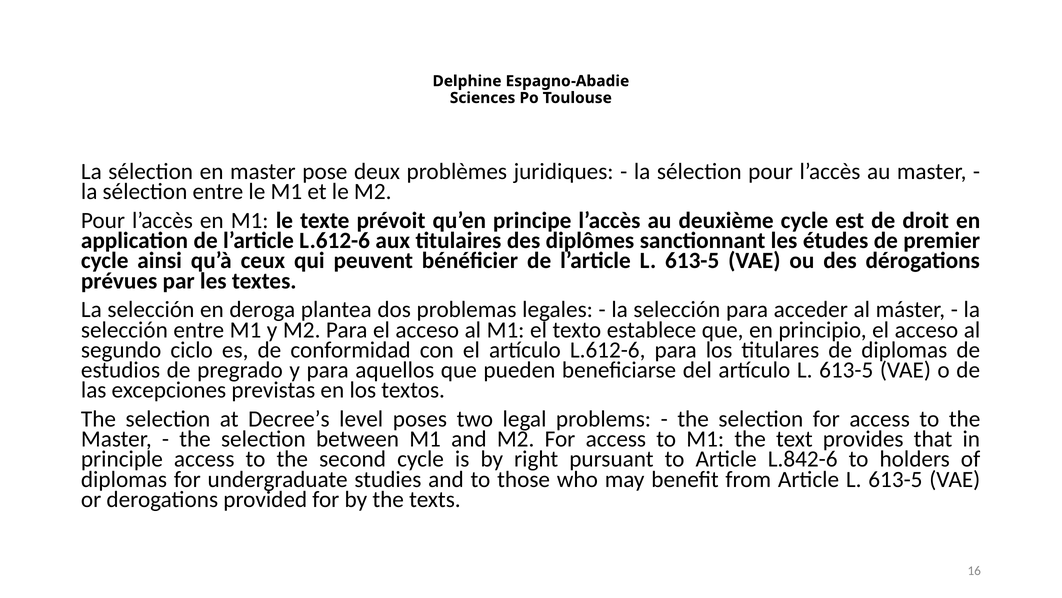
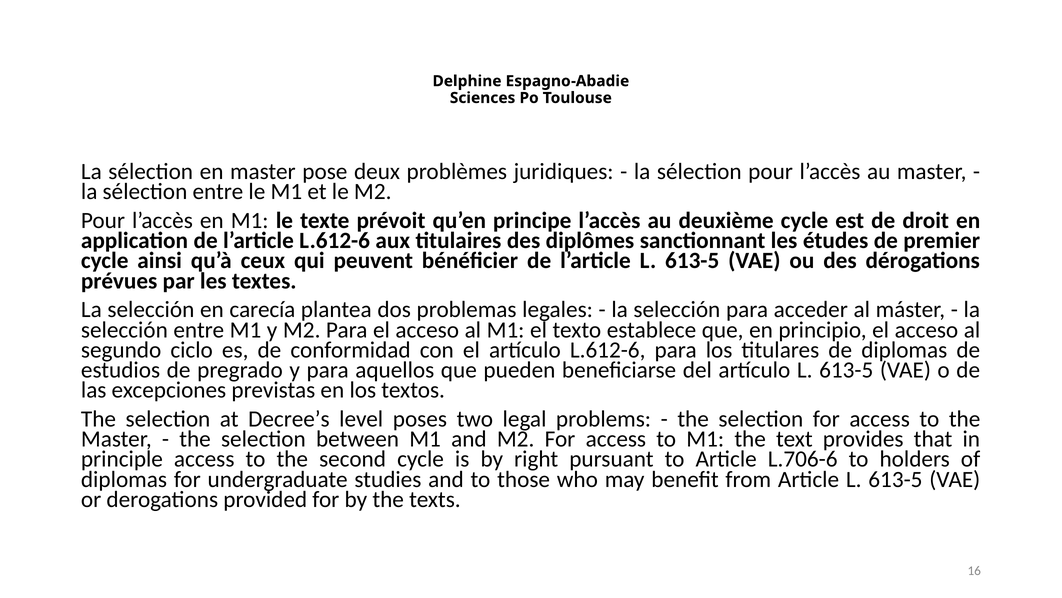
deroga: deroga -> carecía (262, 309)
L.842-6: L.842-6 -> L.706-6 (803, 459)
